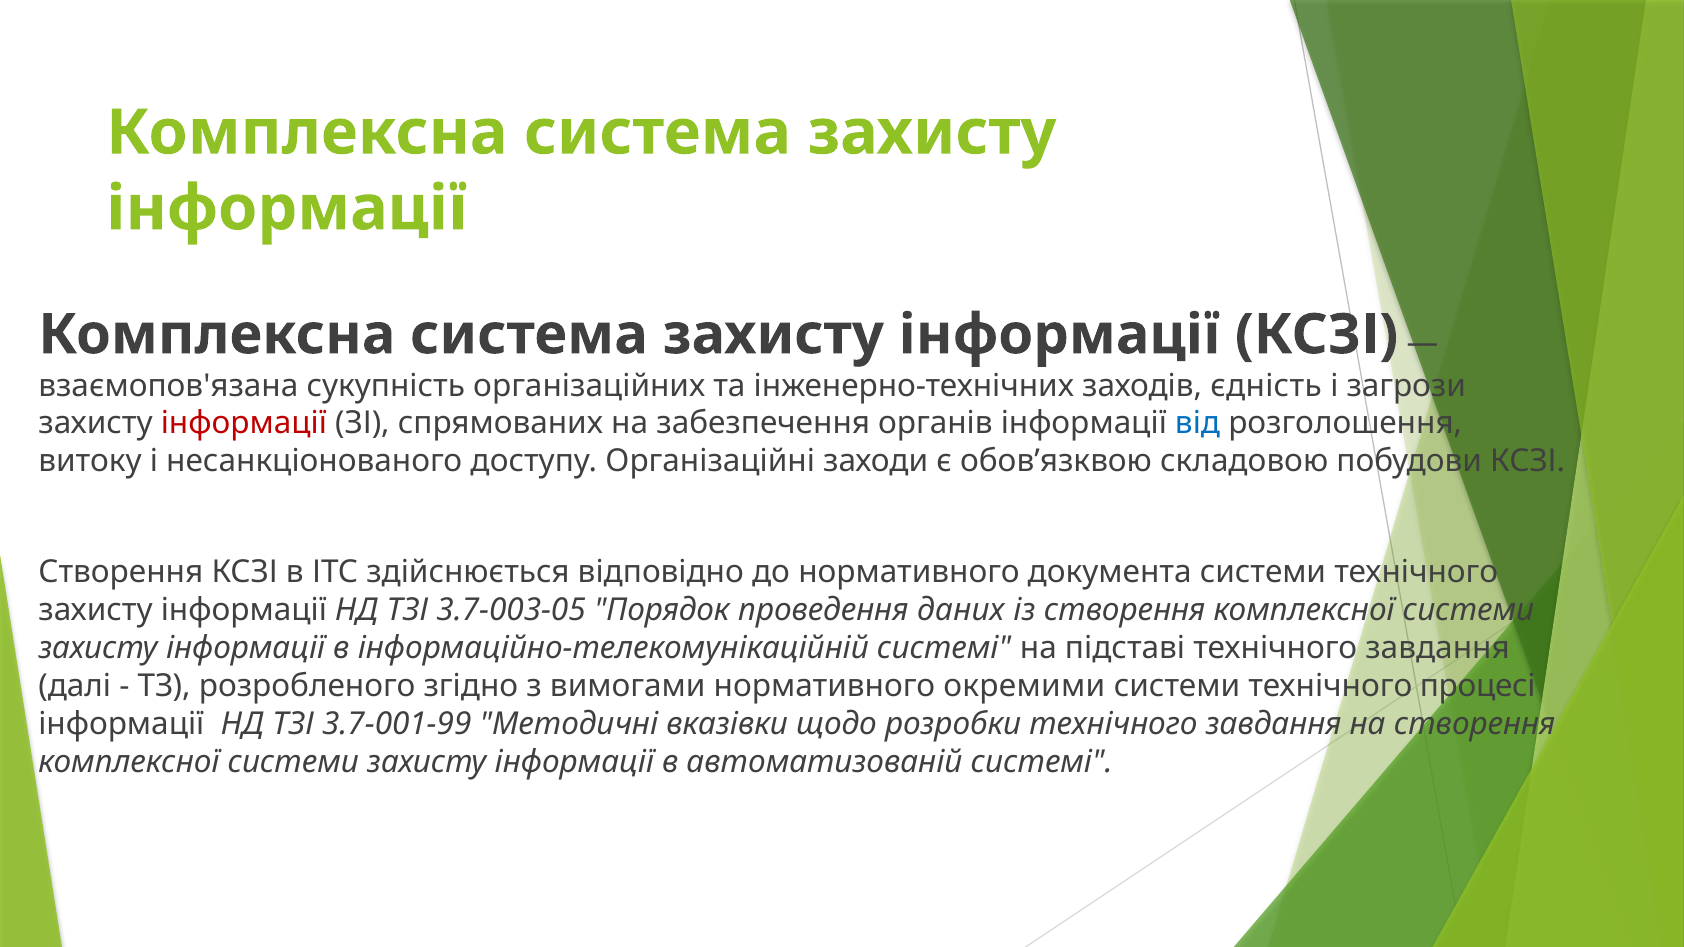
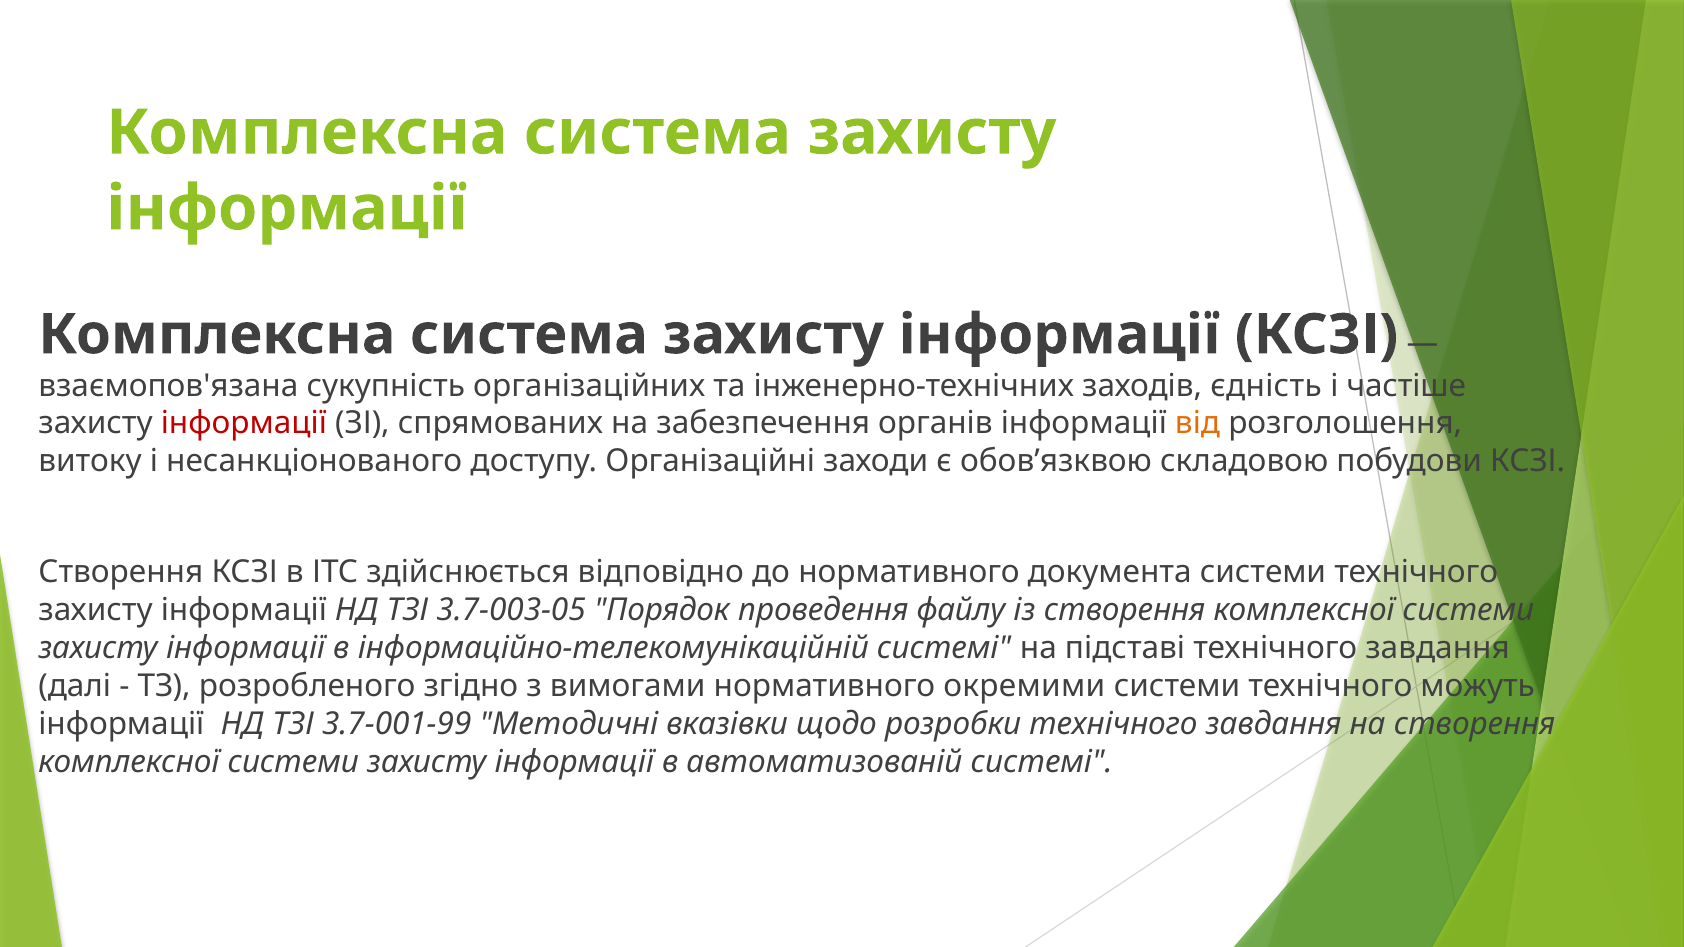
загрози: загрози -> частіше (1406, 386)
від colour: blue -> orange (1198, 424)
даних: даних -> файлу (961, 610)
процесі: процесі -> можуть (1478, 686)
